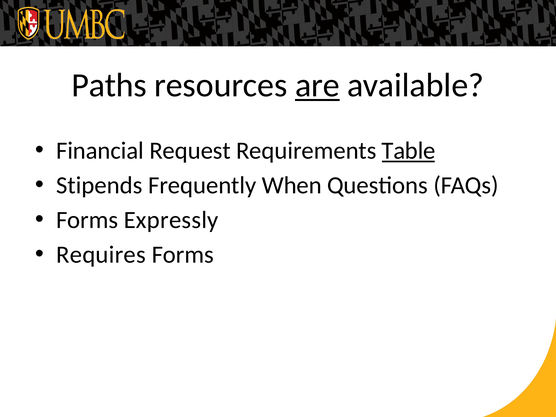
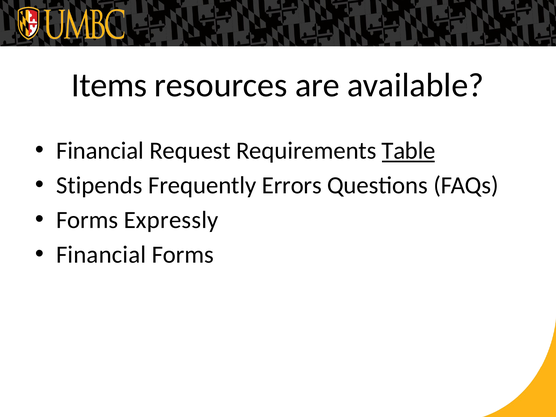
Paths: Paths -> Items (109, 85)
are underline: present -> none (317, 85)
When: When -> Errors (292, 185)
Requires: Requires -> Financial (101, 255)
